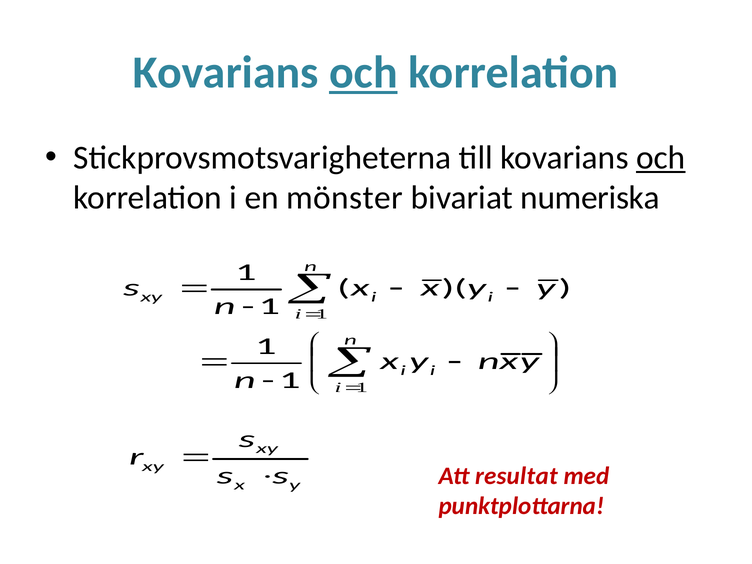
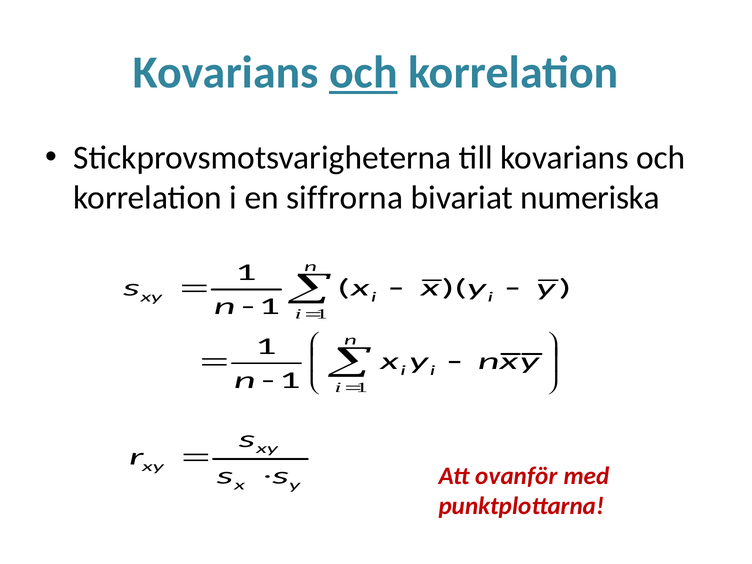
och underline: present -> none (661, 158)
mönster: mönster -> siffrorna (345, 198)
resultat: resultat -> ovanför (516, 476)
